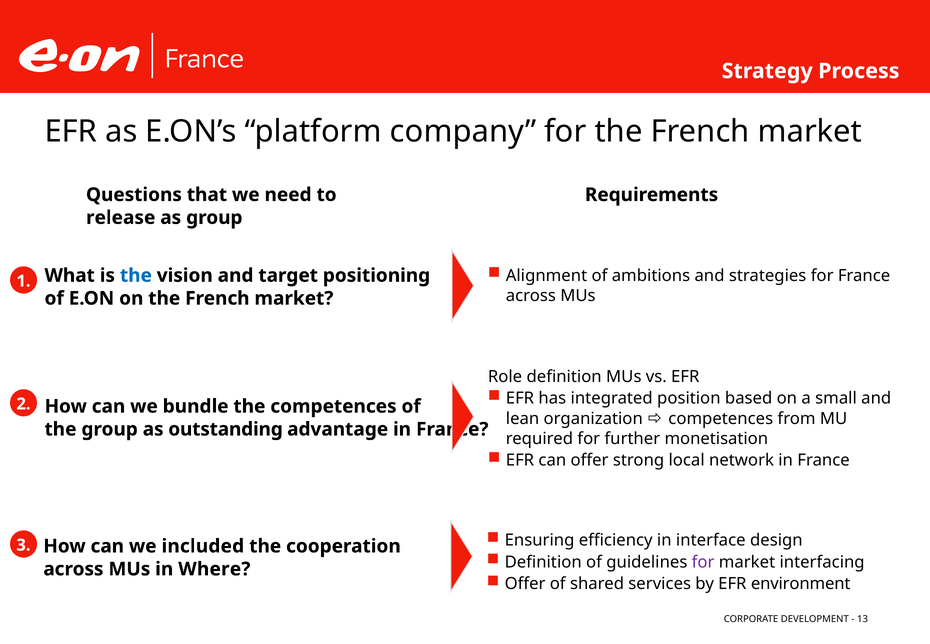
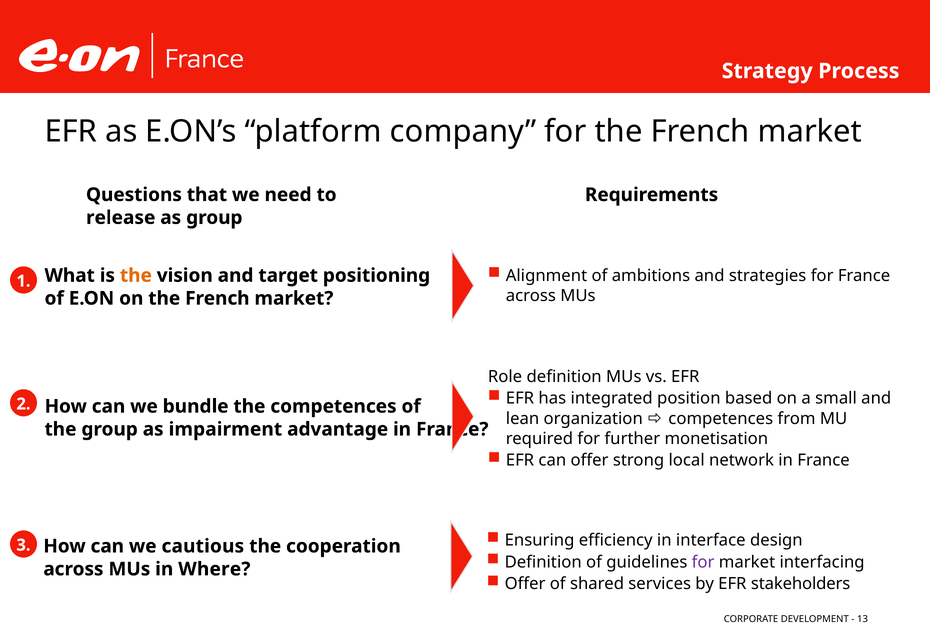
the colour: blue -> orange (136, 275)
outstanding: outstanding -> impairment (225, 429)
included: included -> cautious (203, 546)
environment: environment -> stakeholders (801, 584)
